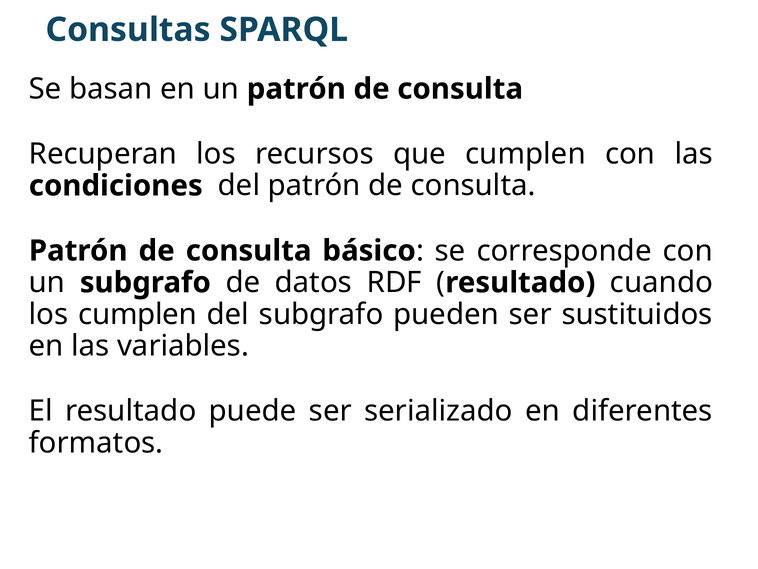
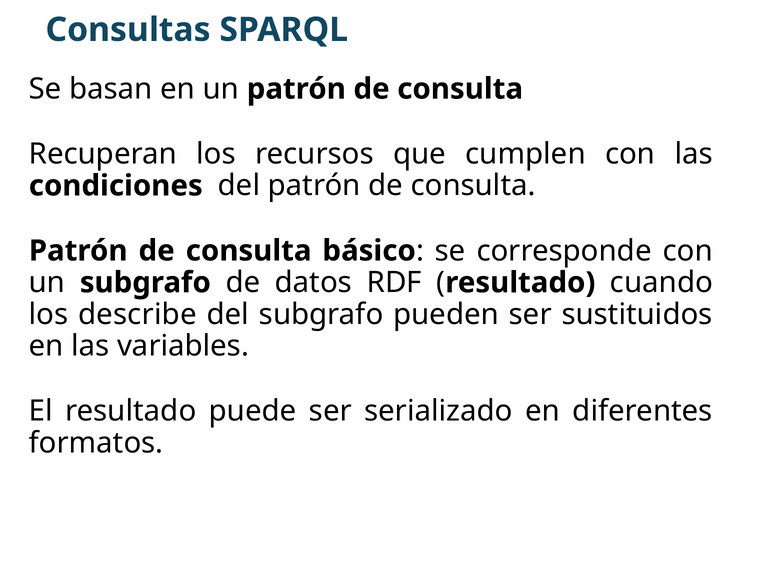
los cumplen: cumplen -> describe (137, 314)
